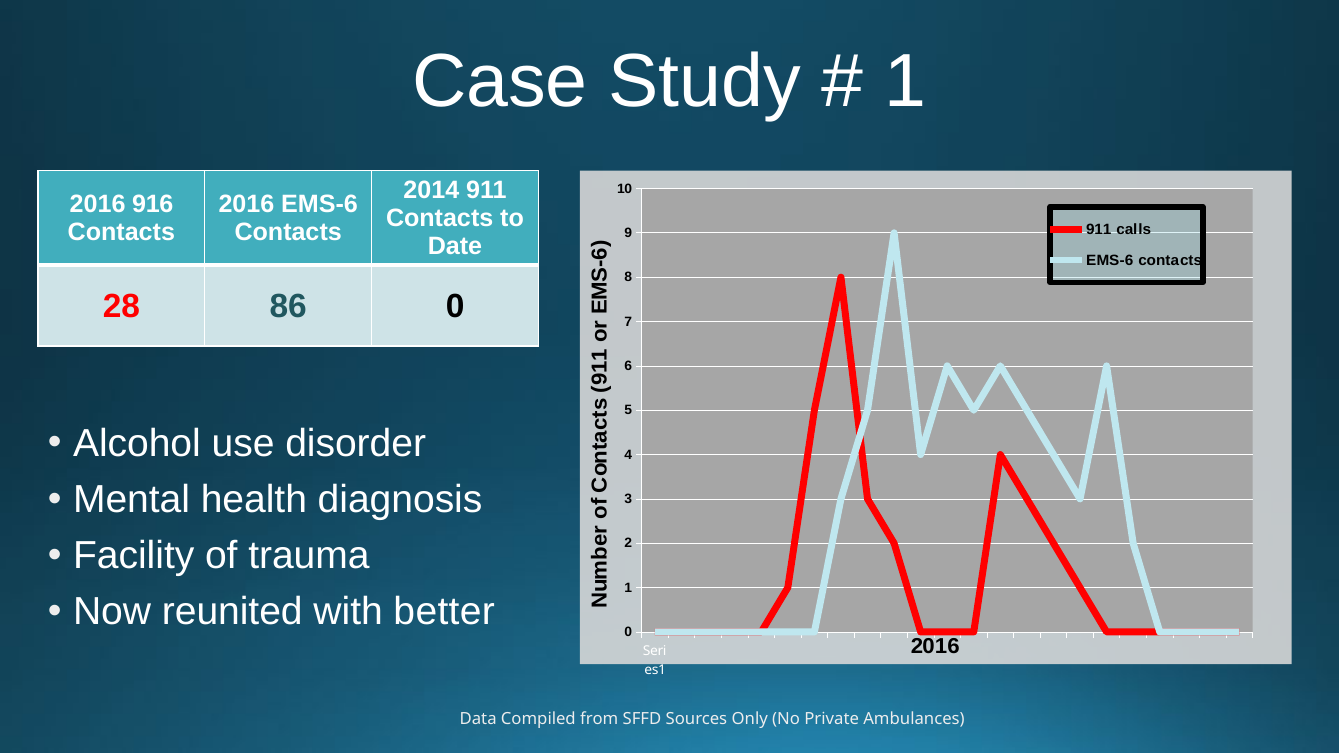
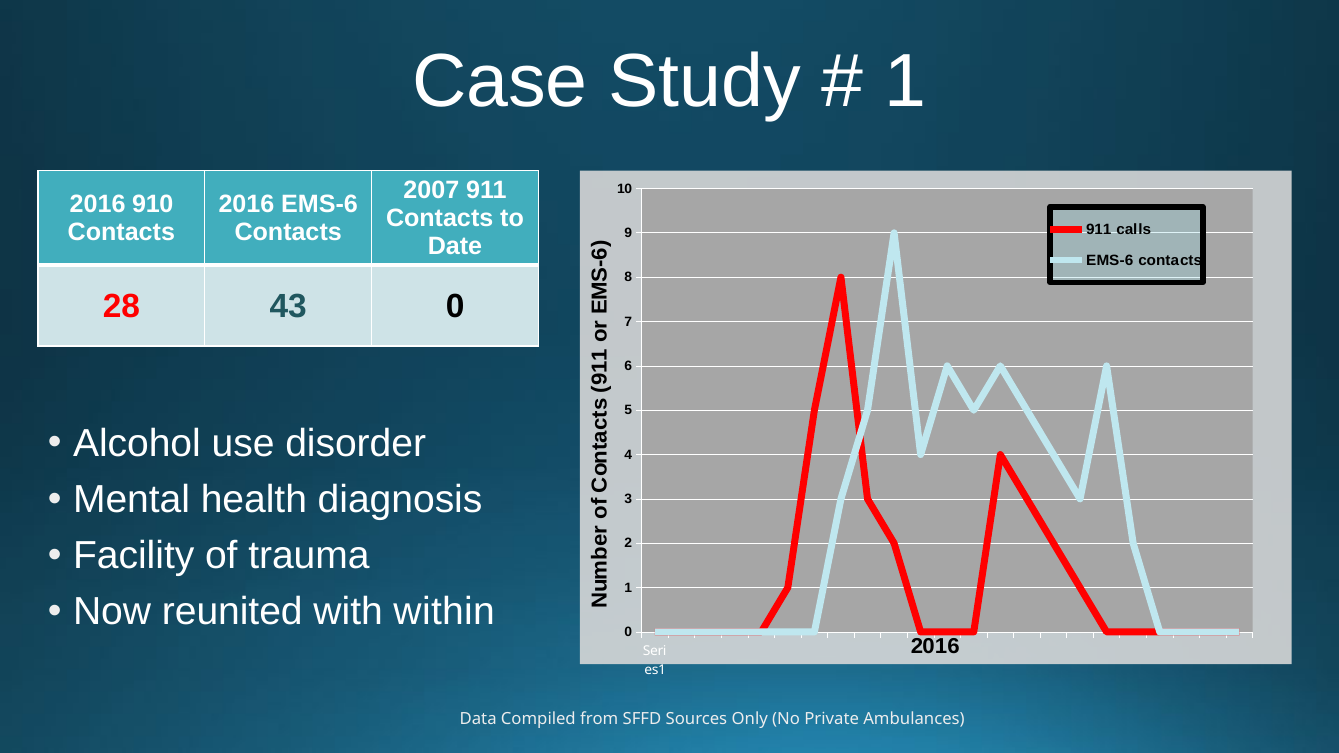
2014: 2014 -> 2007 (431, 190)
916: 916 -> 910 (153, 204)
86: 86 -> 43 (288, 306)
better: better -> within (444, 612)
